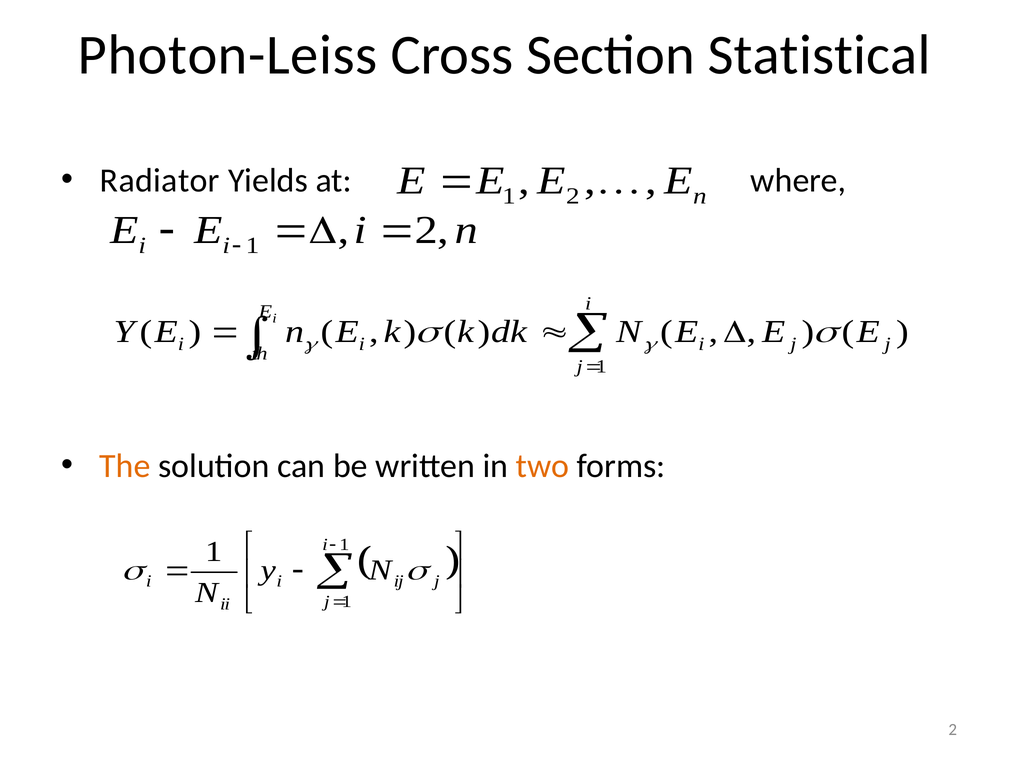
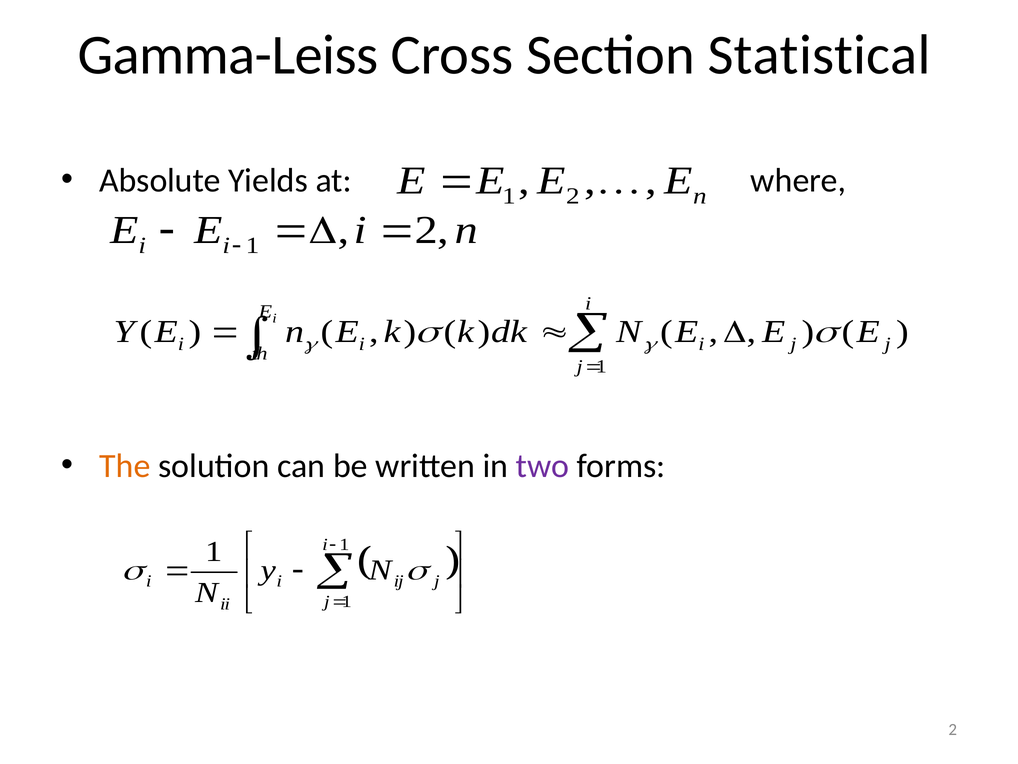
Photon-Leiss: Photon-Leiss -> Gamma-Leiss (228, 55)
Radiator: Radiator -> Absolute (160, 181)
two colour: orange -> purple (543, 465)
